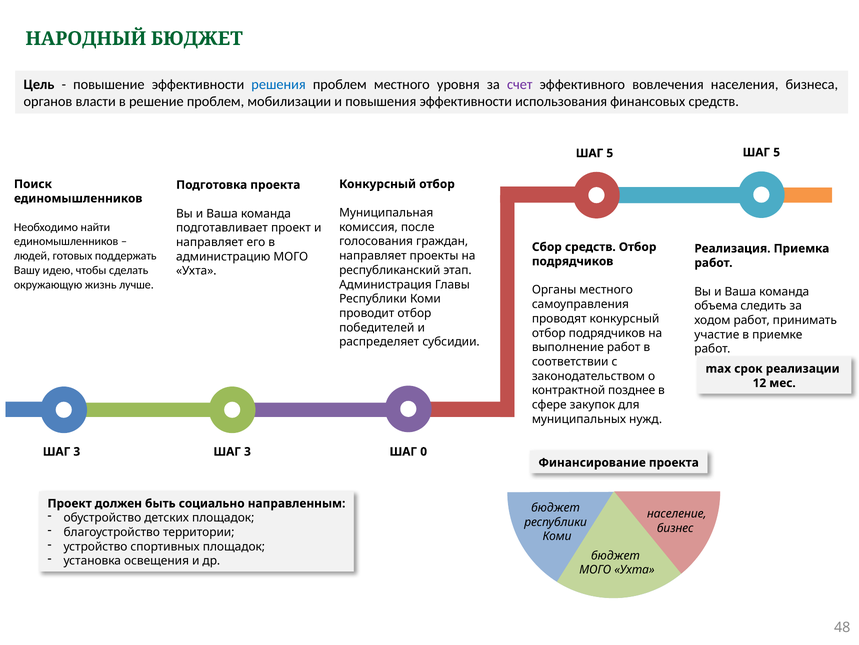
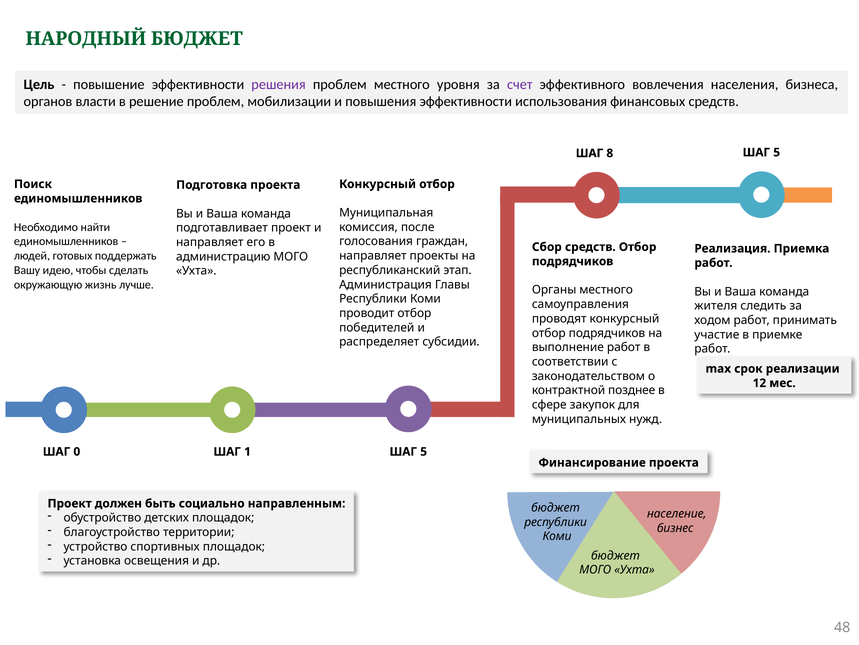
решения colour: blue -> purple (279, 84)
5: 5 -> 8 (610, 153)
объема: объема -> жителя (716, 306)
3: 3 -> 0 (77, 451)
3: 3 -> 1 (248, 451)
0: 0 -> 5 (424, 451)
